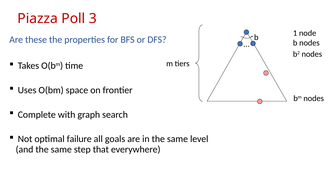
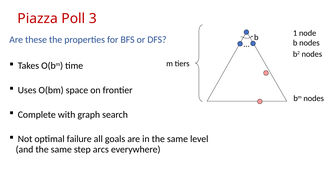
that: that -> arcs (101, 149)
